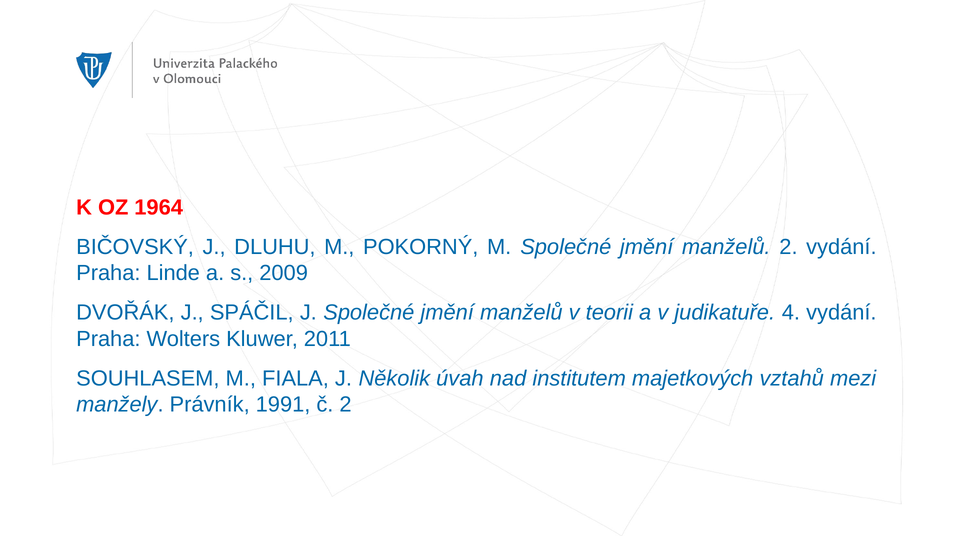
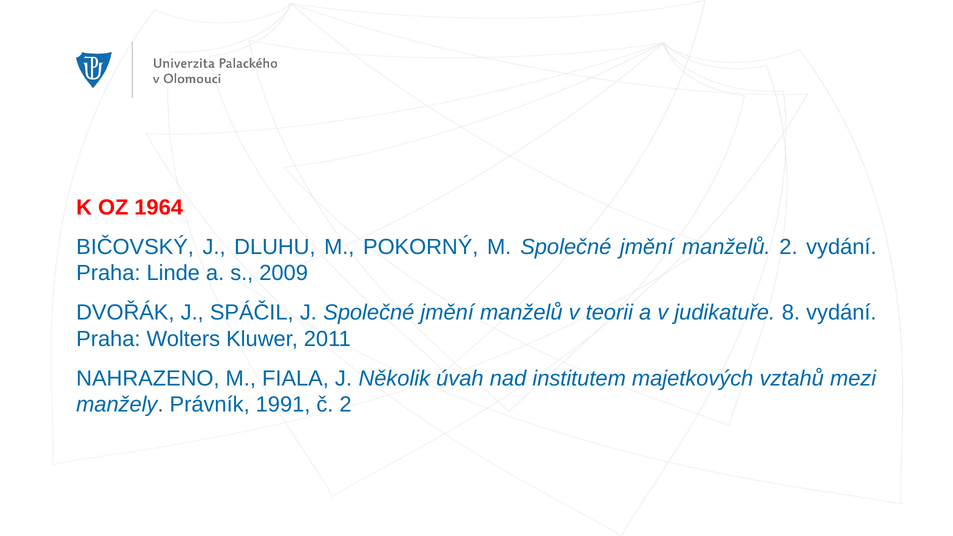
4: 4 -> 8 (791, 313)
SOUHLASEM: SOUHLASEM -> NAHRAZENO (148, 378)
